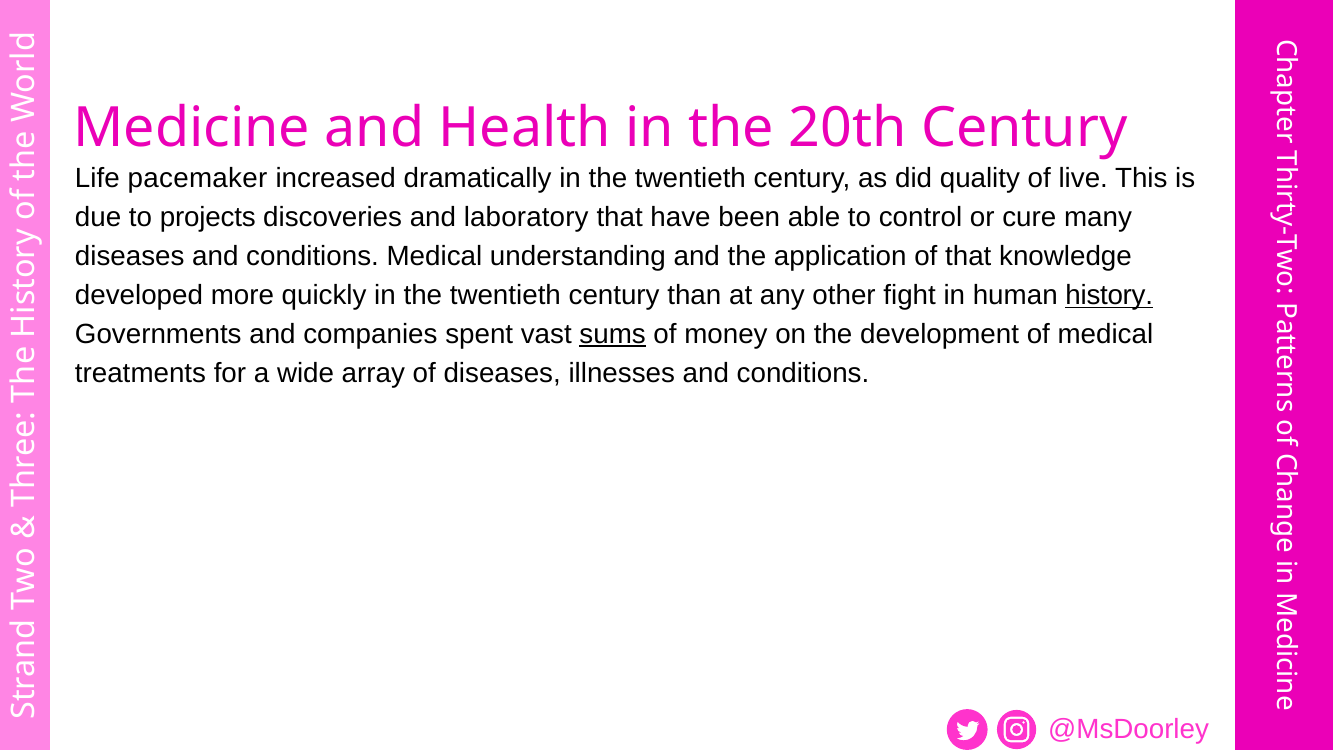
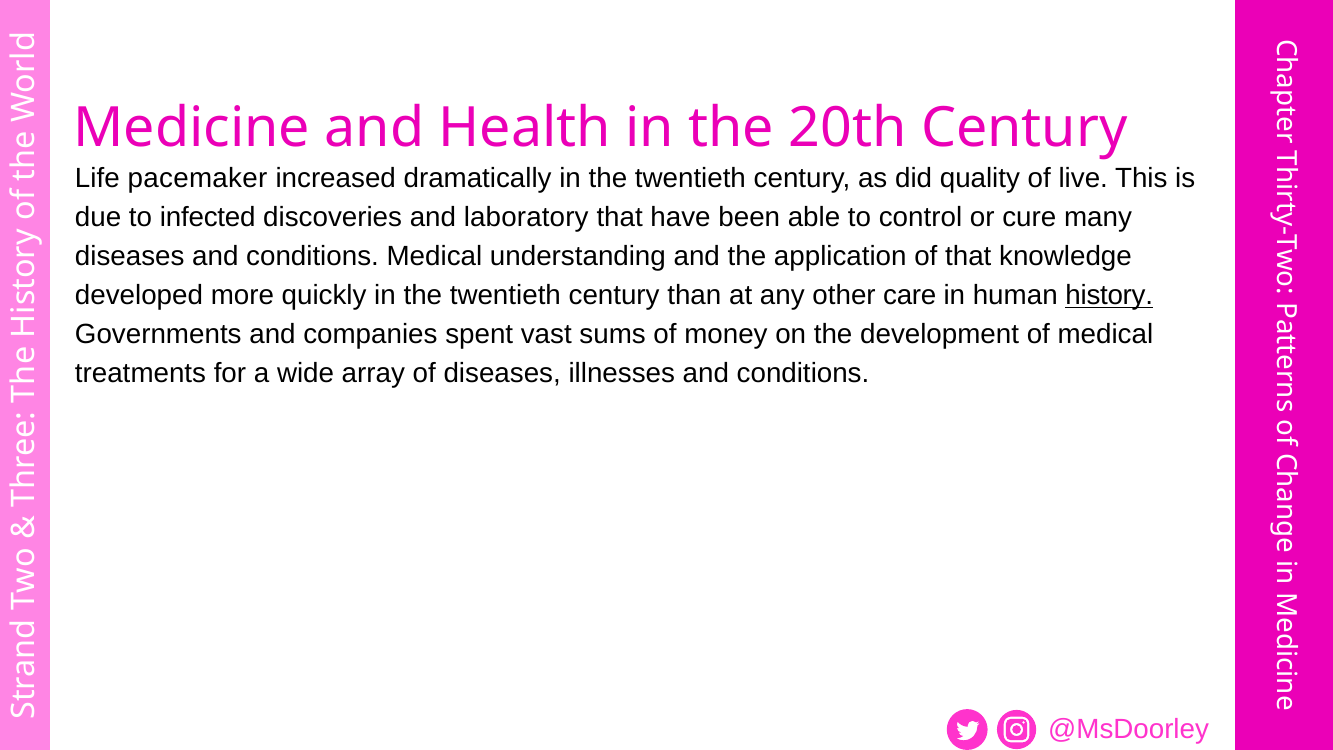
projects: projects -> infected (208, 218)
fight: fight -> care (910, 295)
sums underline: present -> none (613, 334)
